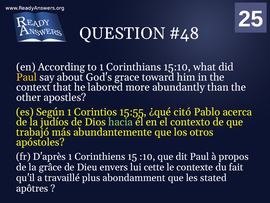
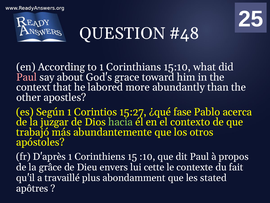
Paul colour: yellow -> pink (27, 77)
15:55: 15:55 -> 15:27 (133, 112)
citó: citó -> fase (183, 112)
judíos: judíos -> juzgar (55, 122)
